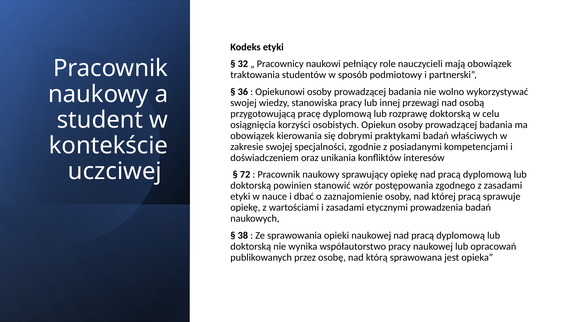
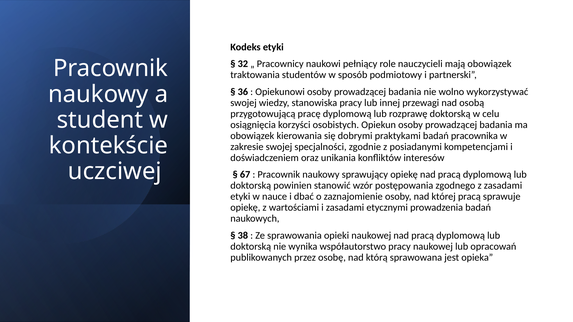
właściwych: właściwych -> pracownika (474, 136)
72: 72 -> 67 (245, 175)
